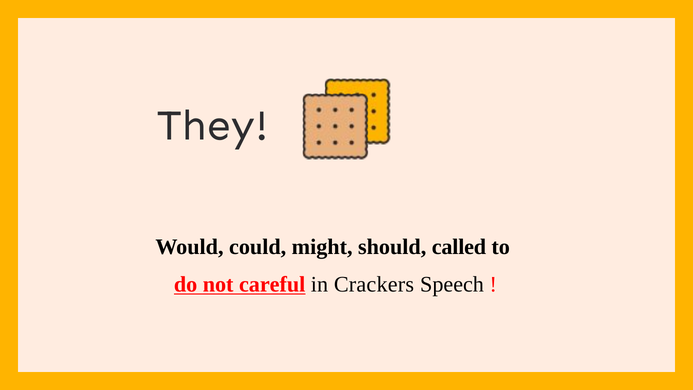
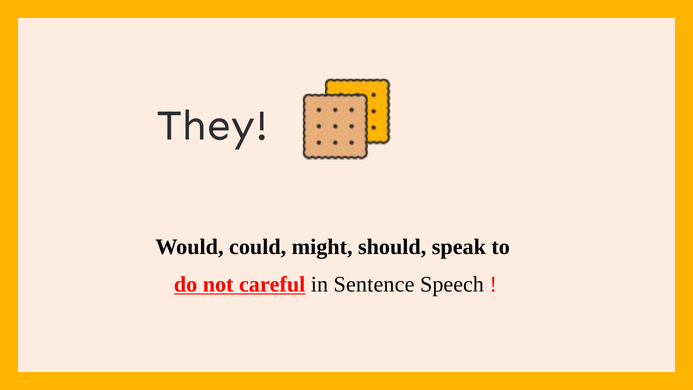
called: called -> speak (459, 247)
Crackers: Crackers -> Sentence (374, 284)
